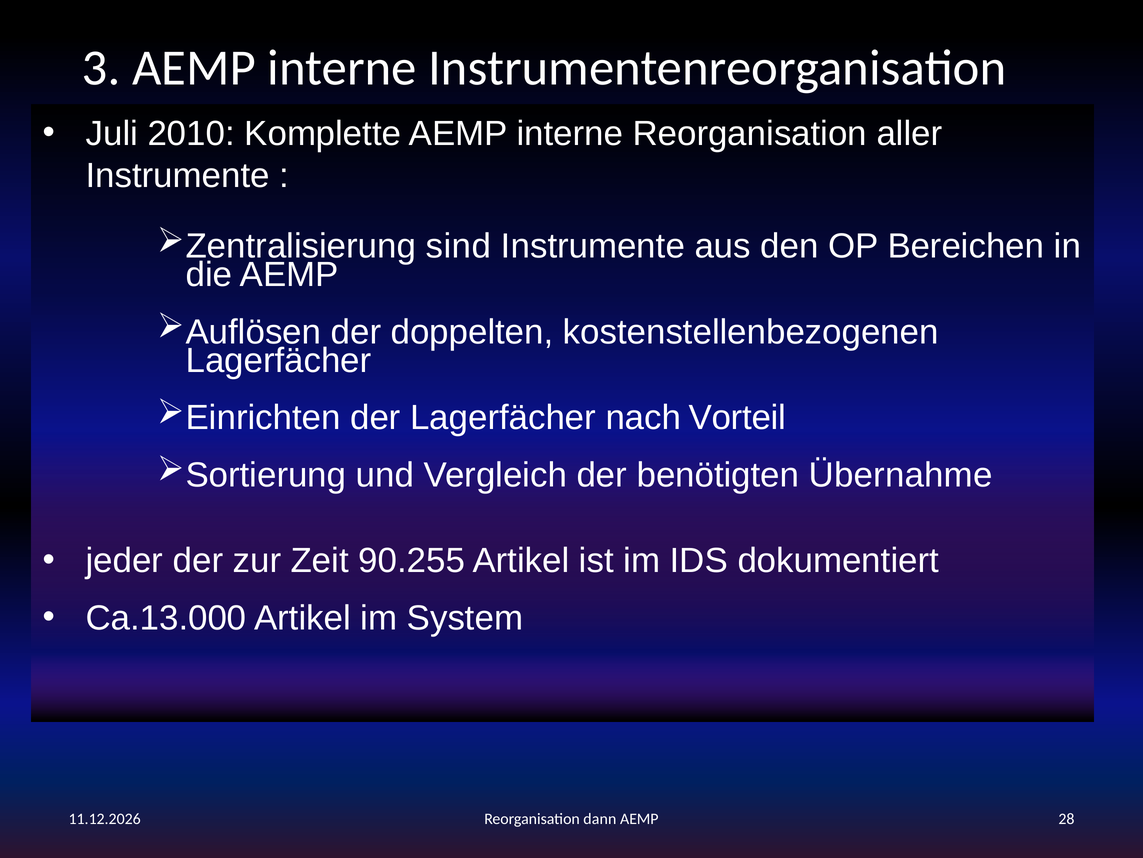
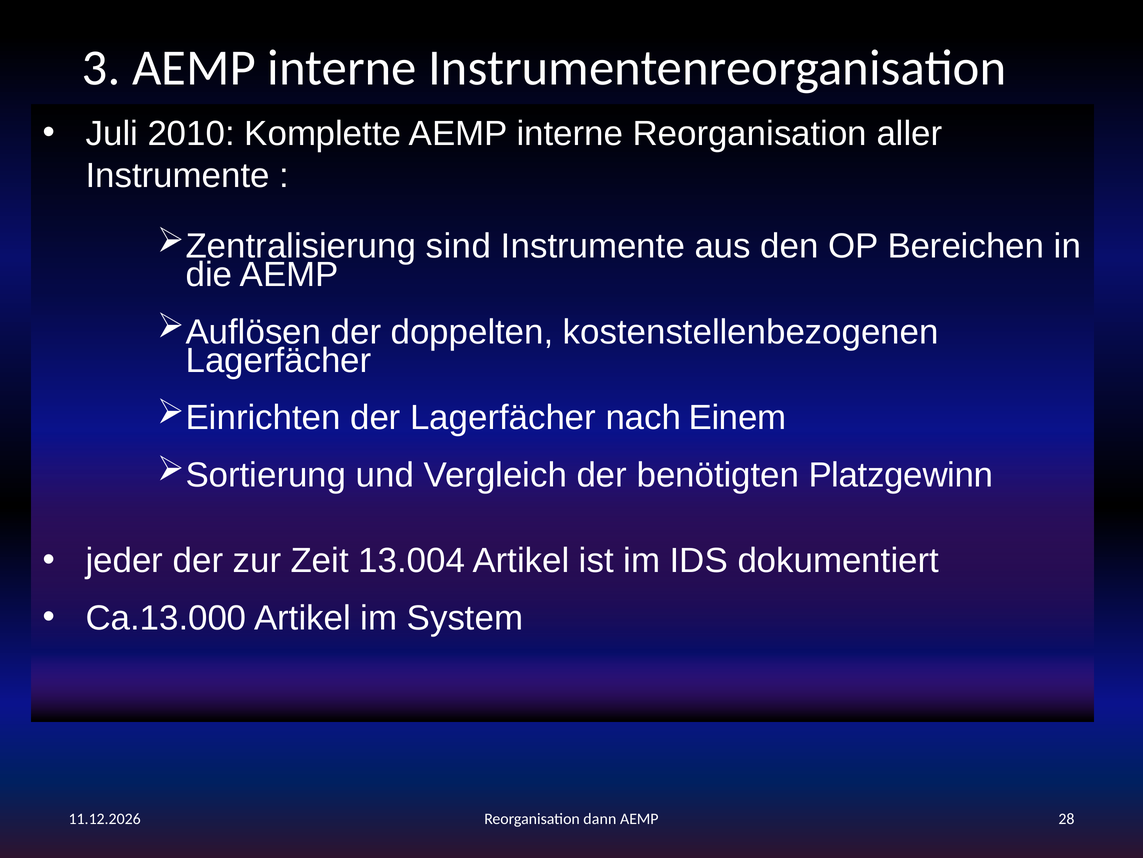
Vorteil: Vorteil -> Einem (737, 418)
Übernahme: Übernahme -> Platzgewinn (901, 475)
90.255: 90.255 -> 13.004 (412, 560)
